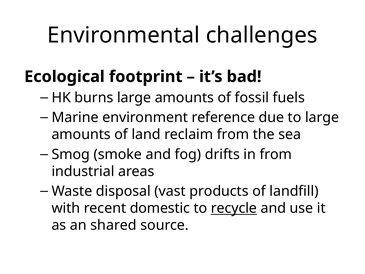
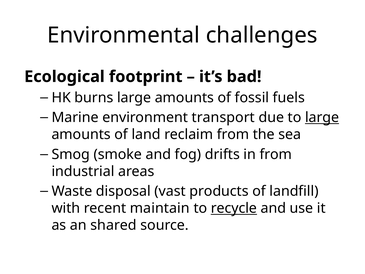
reference: reference -> transport (223, 117)
large underline: none -> present (322, 117)
domestic: domestic -> maintain (160, 208)
